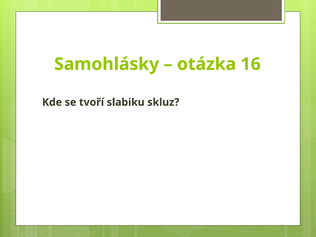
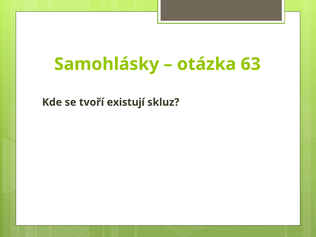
16: 16 -> 63 (251, 64)
slabiku: slabiku -> existují (126, 102)
